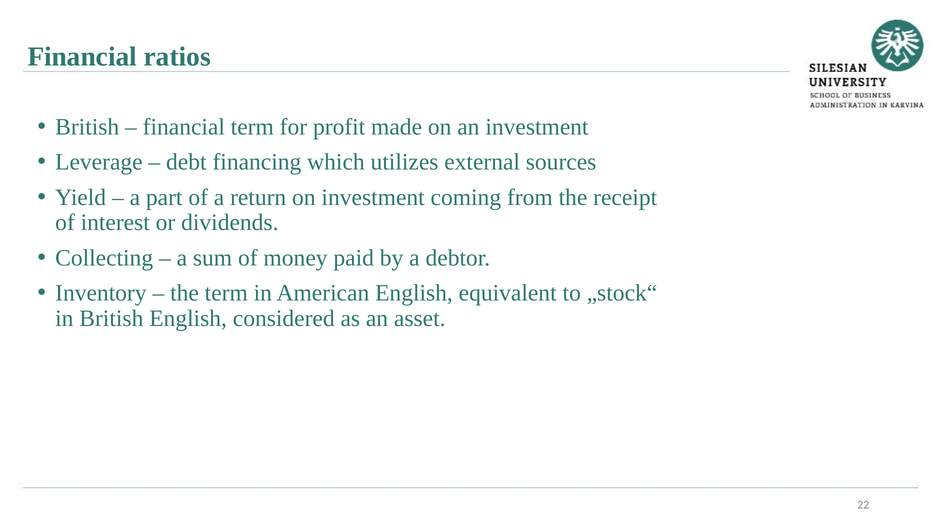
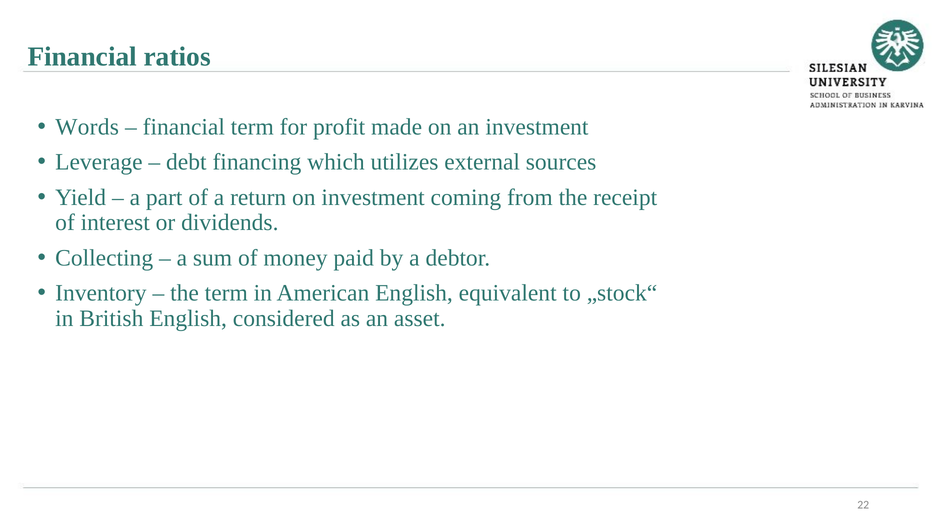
British: British -> Words (87, 127)
